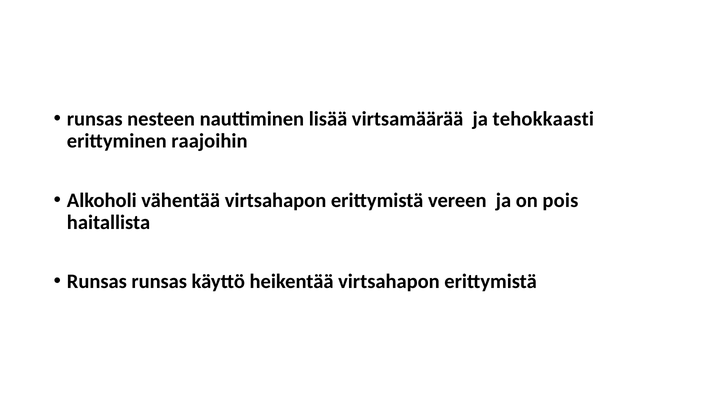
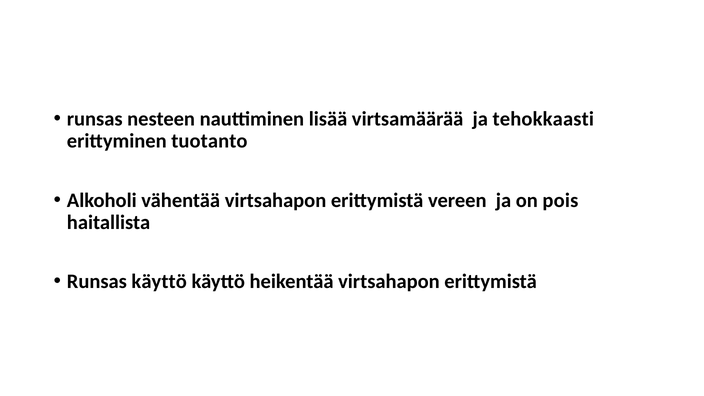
raajoihin: raajoihin -> tuotanto (209, 141)
Runsas runsas: runsas -> käyttö (159, 281)
